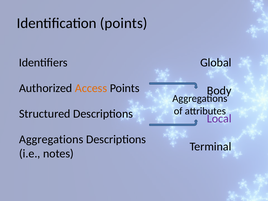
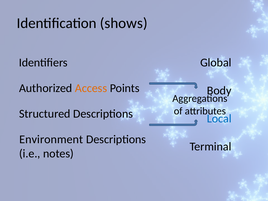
Identification points: points -> shows (124, 23)
Local colour: purple -> blue (219, 119)
Aggregations: Aggregations -> Environment (51, 139)
